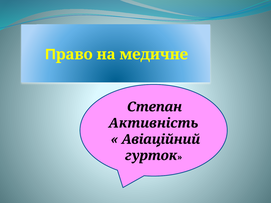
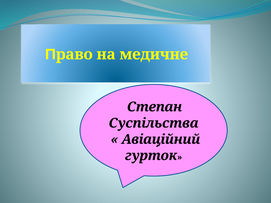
Активність: Активність -> Суспільства (154, 123)
